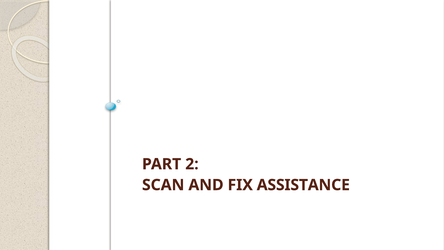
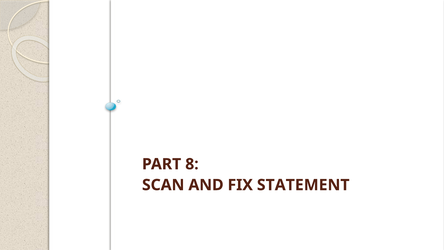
2: 2 -> 8 (192, 164)
ASSISTANCE: ASSISTANCE -> STATEMENT (303, 185)
